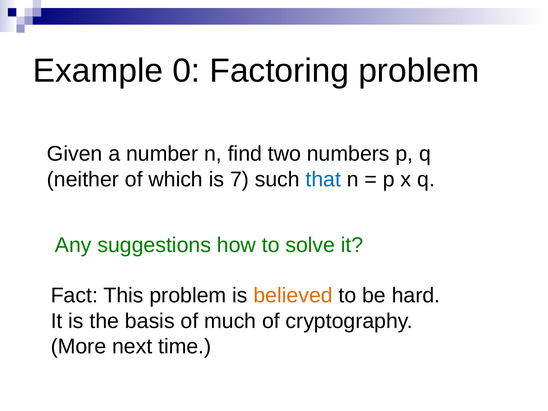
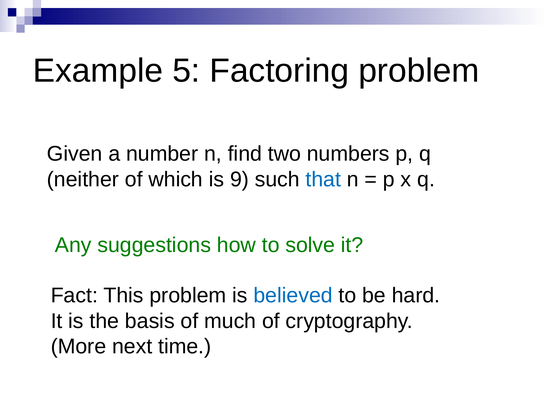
0: 0 -> 5 (186, 71)
7: 7 -> 9 (239, 179)
believed colour: orange -> blue (293, 295)
